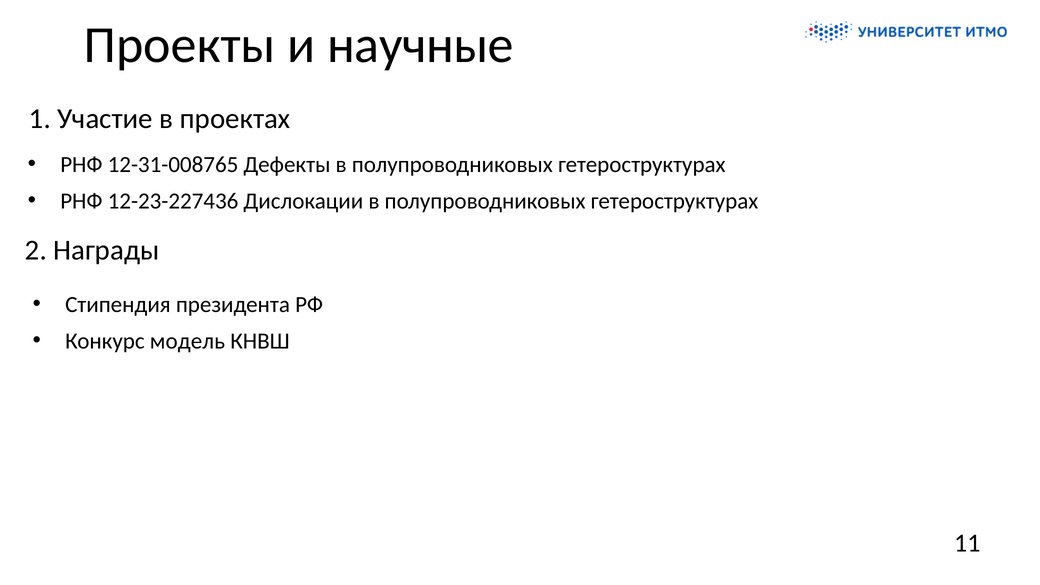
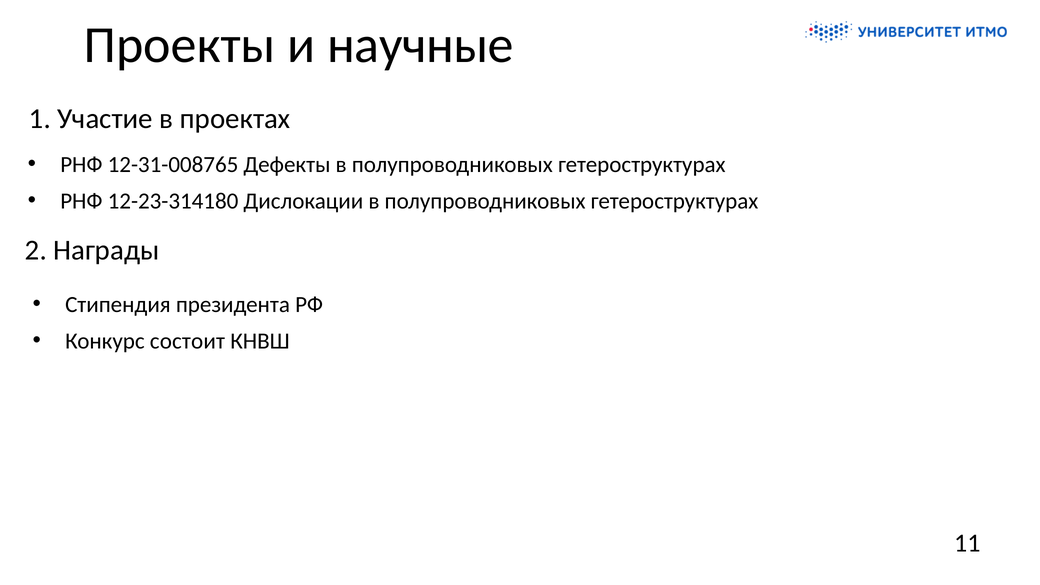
12-23-227436: 12-23-227436 -> 12-23-314180 (173, 201)
модель: модель -> состоит (187, 341)
